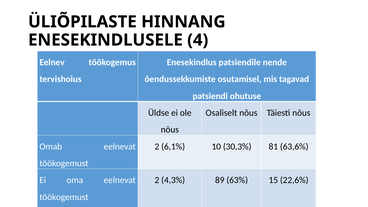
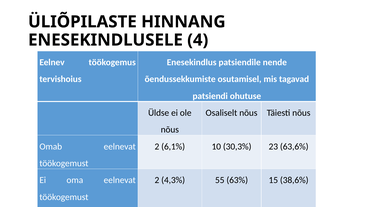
81: 81 -> 23 (273, 147)
89: 89 -> 55 (220, 180)
22,6%: 22,6% -> 38,6% (294, 180)
